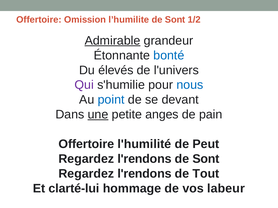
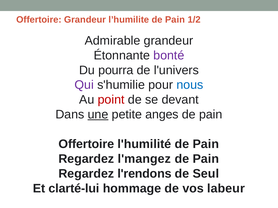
Offertoire Omission: Omission -> Grandeur (85, 20)
l’humilite de Sont: Sont -> Pain (175, 20)
Admirable underline: present -> none (113, 41)
bonté colour: blue -> purple (169, 55)
élevés: élevés -> pourra (116, 70)
point colour: blue -> red (111, 100)
l'humilité de Peut: Peut -> Pain (206, 144)
l'rendons: l'rendons -> l'mangez (144, 159)
Sont: Sont -> Pain (206, 159)
Tout: Tout -> Seul (206, 174)
